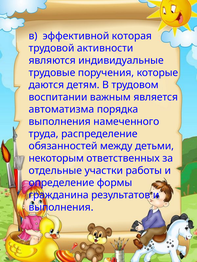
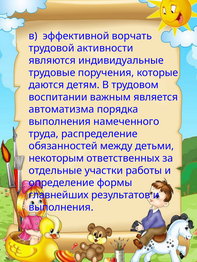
которая: которая -> ворчать (132, 36)
гражданина: гражданина -> главнейших (59, 195)
